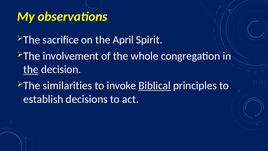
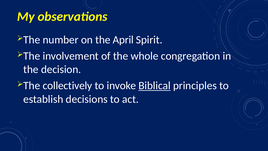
sacrifice: sacrifice -> number (61, 40)
the underline: present -> none (31, 69)
similarities: similarities -> collectively (67, 86)
